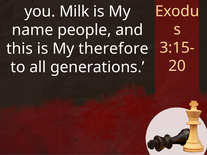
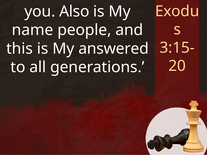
Milk: Milk -> Also (74, 11)
therefore: therefore -> answered (114, 49)
